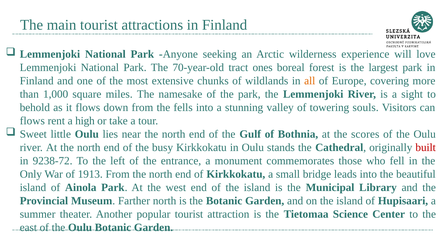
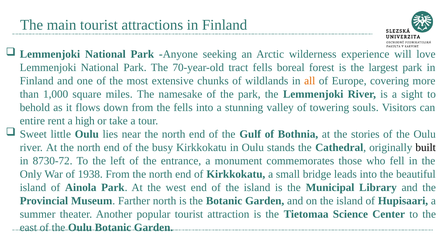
tract ones: ones -> fells (263, 67)
flows: flows -> entire (32, 121)
scores: scores -> stories (365, 134)
built colour: red -> black (426, 147)
9238-72: 9238-72 -> 8730-72 (53, 161)
1913: 1913 -> 1938 (90, 174)
